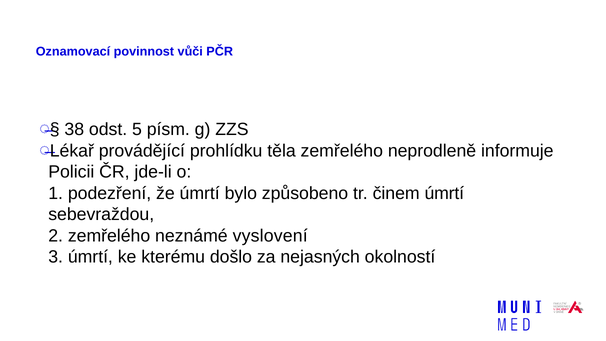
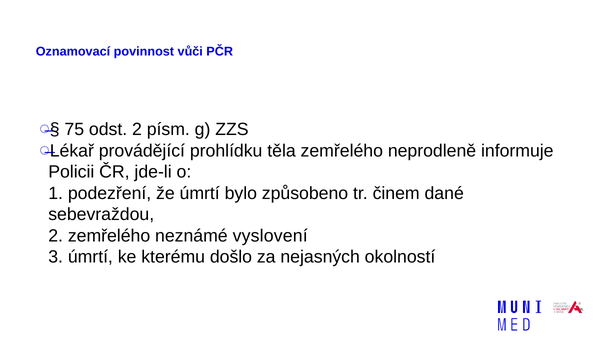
38: 38 -> 75 (74, 130)
odst 5: 5 -> 2 (137, 130)
činem úmrtí: úmrtí -> dané (444, 193)
